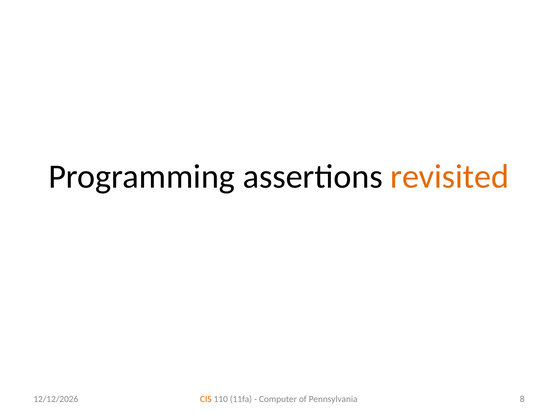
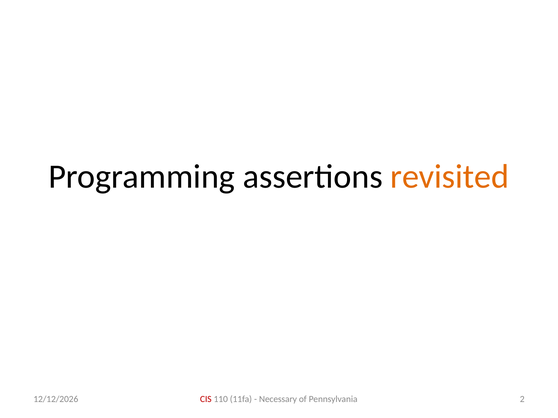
CIS colour: orange -> red (206, 400)
Computer: Computer -> Necessary (278, 400)
8: 8 -> 2 (522, 400)
